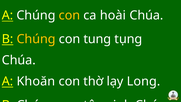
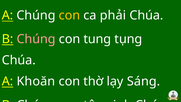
hoài: hoài -> phải (113, 15)
Chúng colour: yellow -> pink (36, 39)
Long: Long -> Sáng (144, 81)
